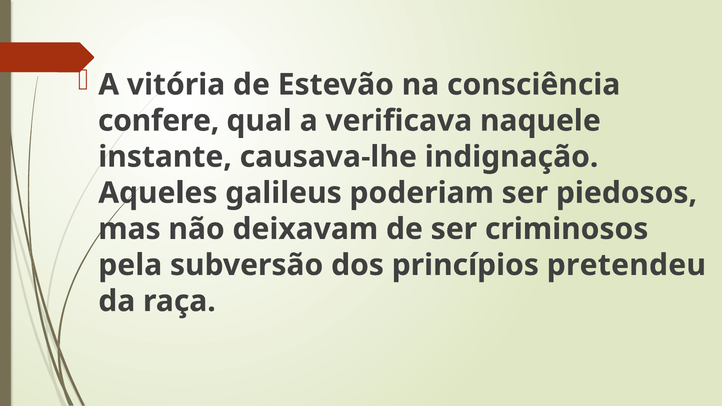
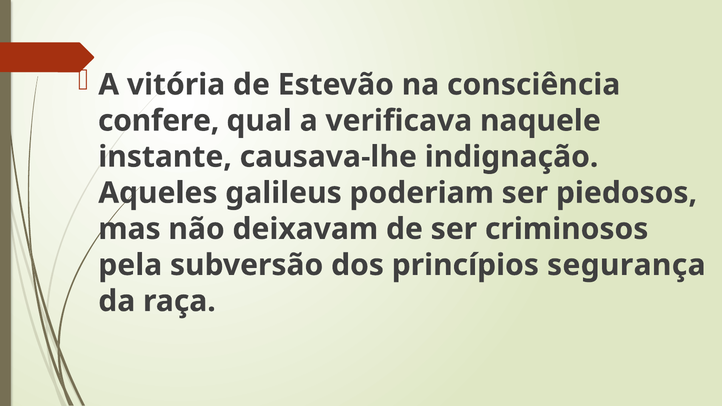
pretendeu: pretendeu -> segurança (626, 265)
